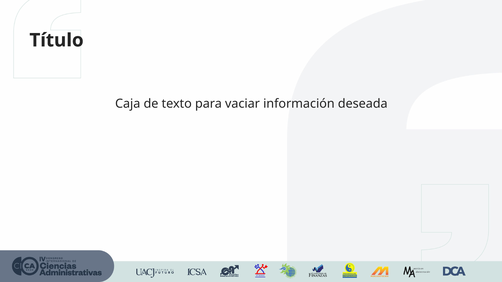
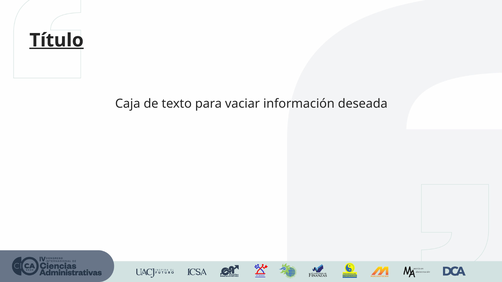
Título underline: none -> present (57, 40)
